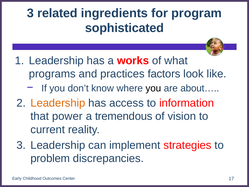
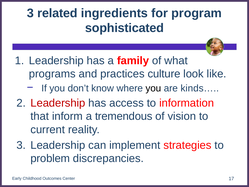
works: works -> family (133, 61)
factors: factors -> culture (164, 74)
about…: about… -> kinds… (200, 88)
Leadership colour: orange -> red (58, 103)
power: power -> inform (67, 116)
